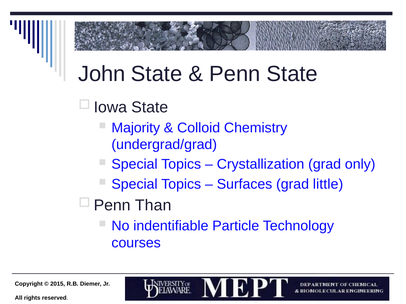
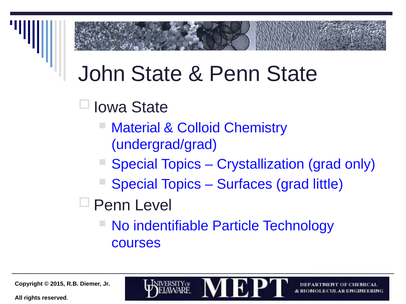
Majority: Majority -> Material (136, 128)
Than: Than -> Level (153, 206)
